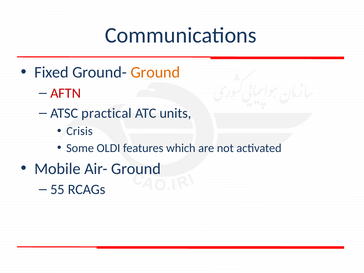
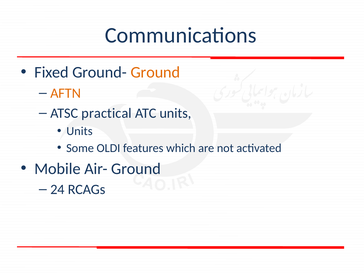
AFTN colour: red -> orange (66, 93)
Crisis: Crisis -> Units (79, 131)
55: 55 -> 24 (57, 190)
